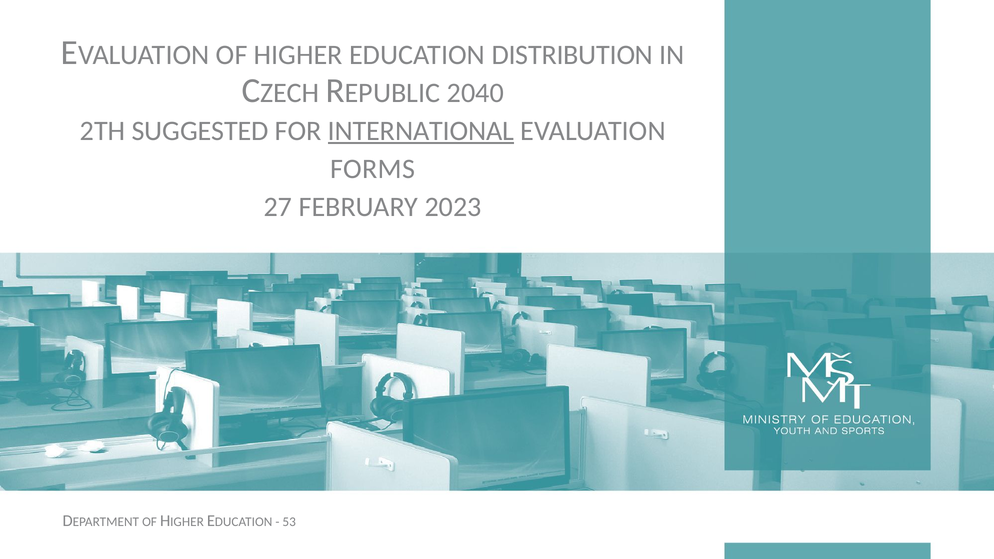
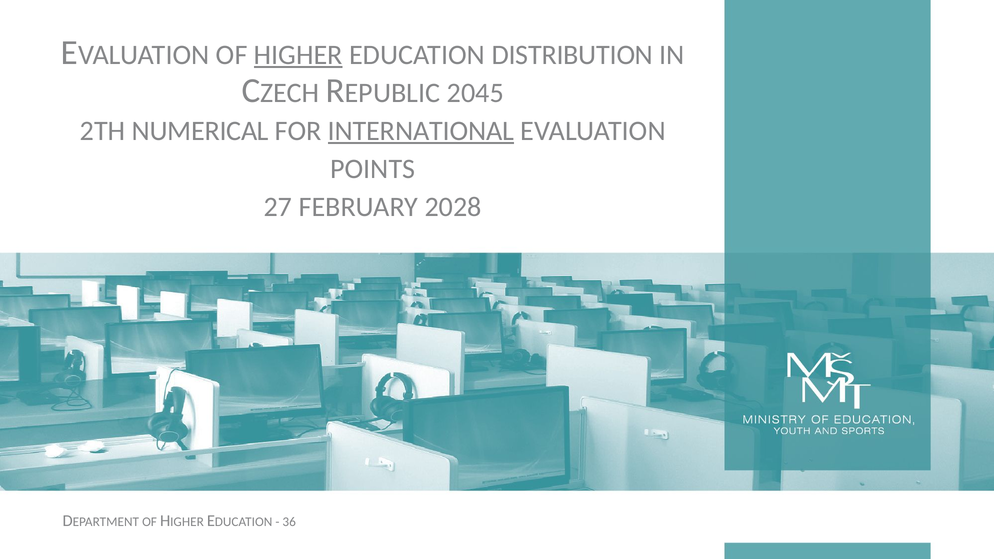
HIGHER underline: none -> present (298, 55)
2040: 2040 -> 2045 (475, 93)
SUGGESTED: SUGGESTED -> NUMERICAL (200, 131)
FORMS: FORMS -> POINTS (373, 169)
2023: 2023 -> 2028 (453, 207)
53: 53 -> 36 (289, 522)
